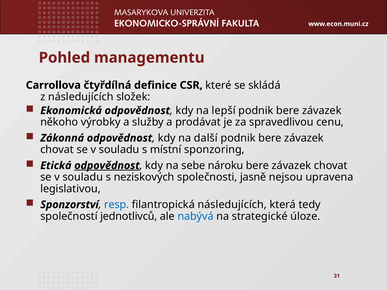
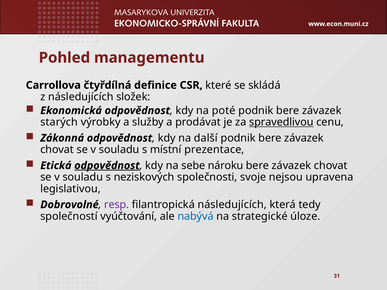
lepší: lepší -> poté (224, 111)
někoho: někoho -> starých (59, 122)
spravedlivou underline: none -> present (281, 122)
sponzoring: sponzoring -> prezentace (214, 150)
jasně: jasně -> svoje (253, 177)
Sponzorství: Sponzorství -> Dobrovolné (69, 205)
resp colour: blue -> purple (117, 205)
jednotlivců: jednotlivců -> vyúčtování (129, 216)
